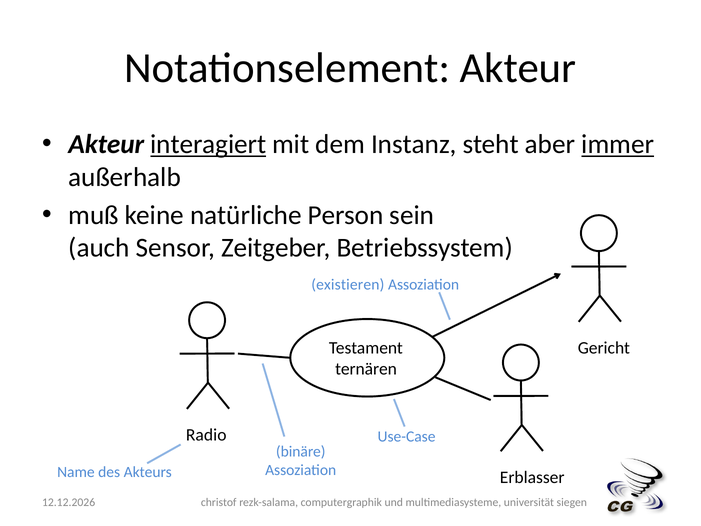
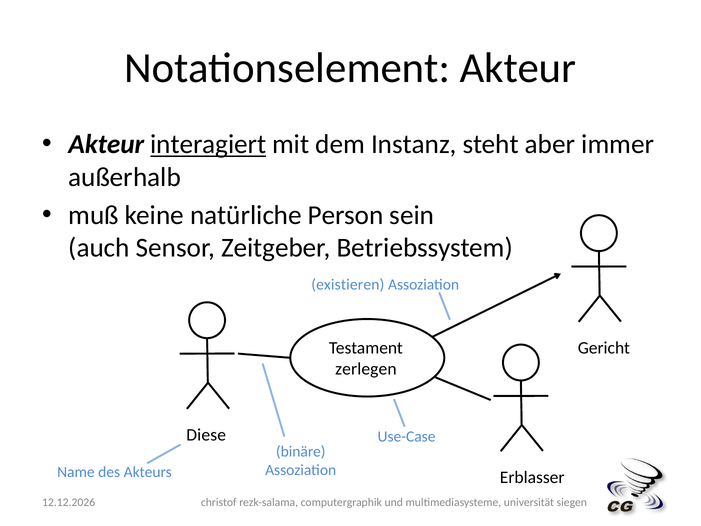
immer underline: present -> none (618, 144)
ternären: ternären -> zerlegen (366, 369)
Radio: Radio -> Diese (206, 435)
